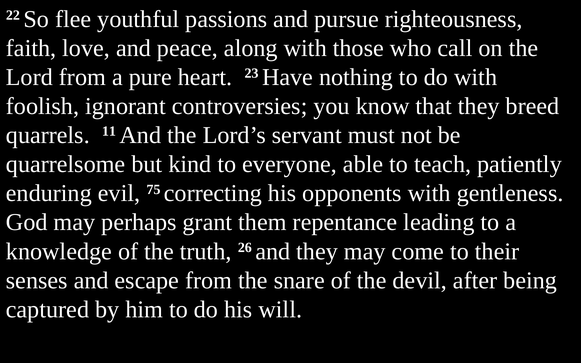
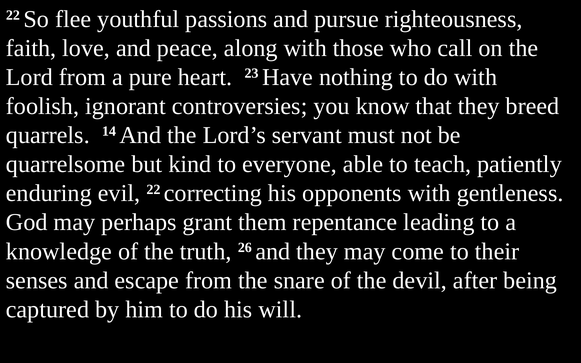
11: 11 -> 14 (109, 131)
evil 75: 75 -> 22 (153, 189)
